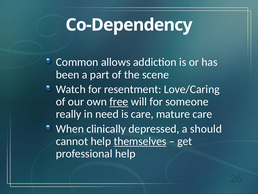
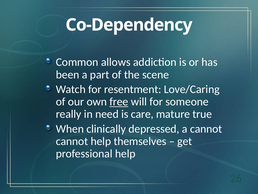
mature care: care -> true (202, 114)
a should: should -> cannot (206, 129)
themselves underline: present -> none (140, 141)
